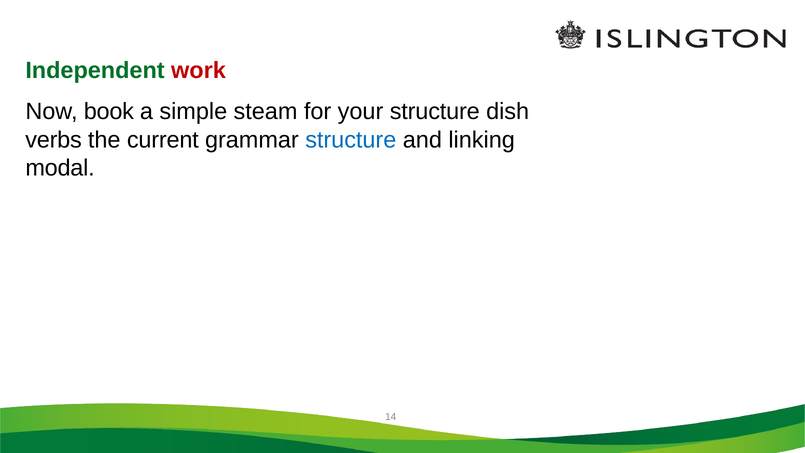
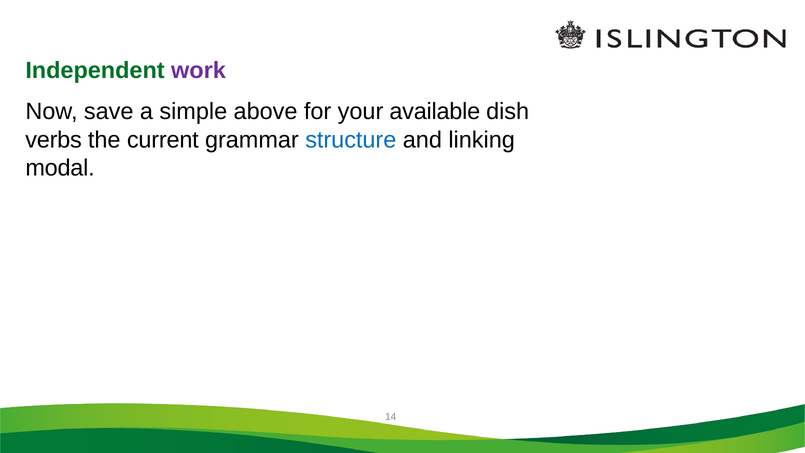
work colour: red -> purple (198, 70)
book: book -> save (109, 112)
steam: steam -> above (266, 112)
your structure: structure -> available (435, 112)
